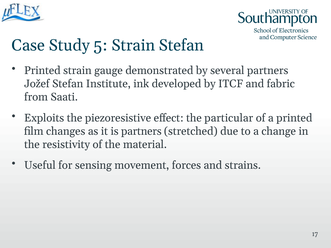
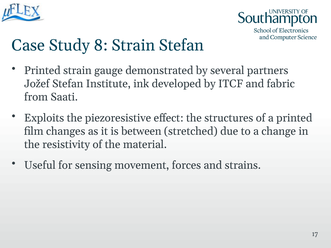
5: 5 -> 8 (101, 45)
particular: particular -> structures (229, 118)
is partners: partners -> between (141, 131)
